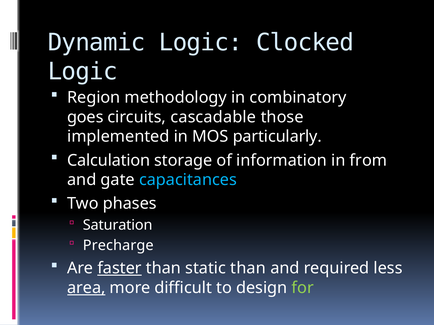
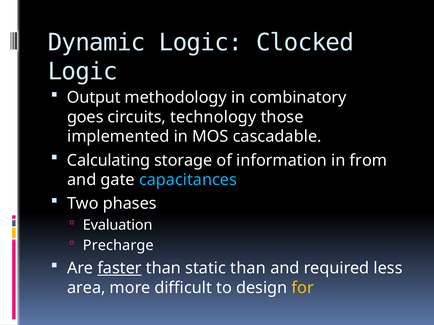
Region: Region -> Output (94, 98)
cascadable: cascadable -> technology (213, 117)
particularly: particularly -> cascadable (277, 137)
Calculation: Calculation -> Calculating (109, 161)
Saturation: Saturation -> Evaluation (118, 225)
area underline: present -> none (86, 288)
for colour: light green -> yellow (303, 288)
